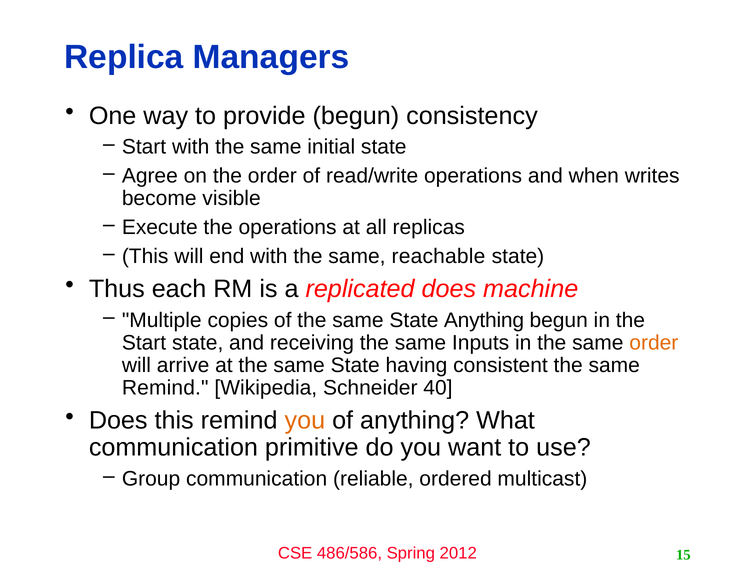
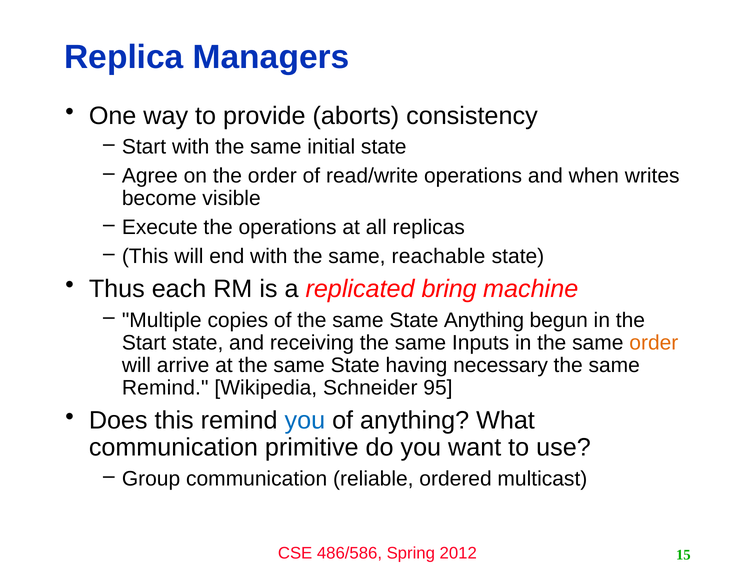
provide begun: begun -> aborts (356, 116)
replicated does: does -> bring (449, 289)
consistent: consistent -> necessary (501, 366)
40: 40 -> 95 (438, 388)
you colour: orange -> blue (305, 421)
